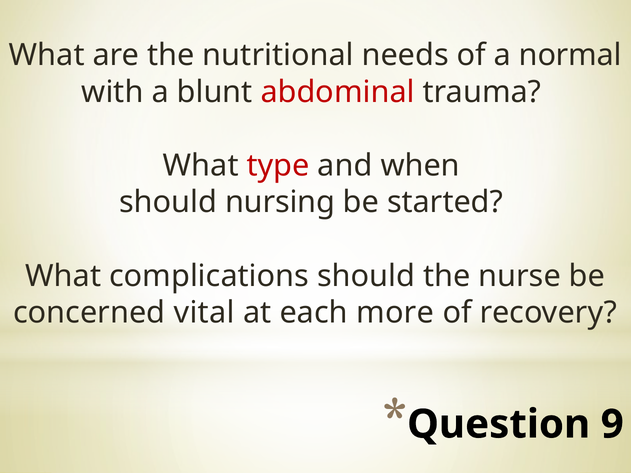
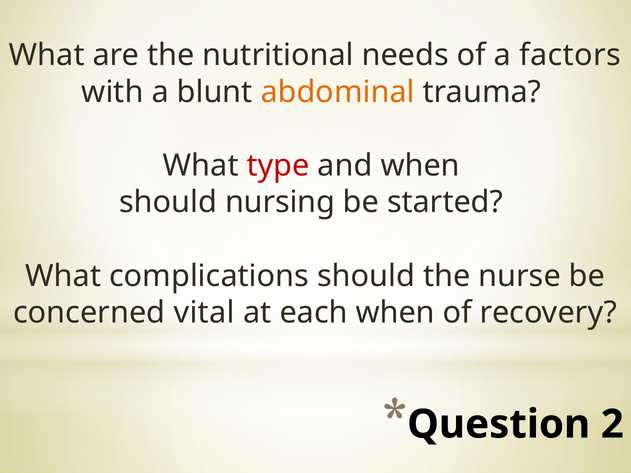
normal: normal -> factors (570, 55)
abdominal colour: red -> orange (338, 92)
each more: more -> when (395, 313)
9: 9 -> 2 (612, 425)
